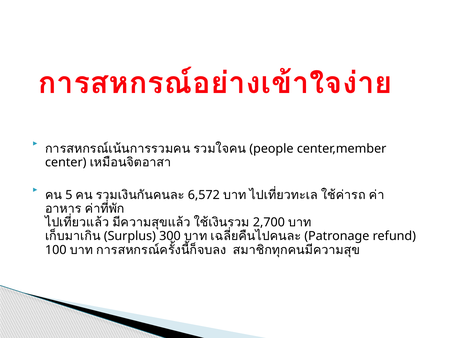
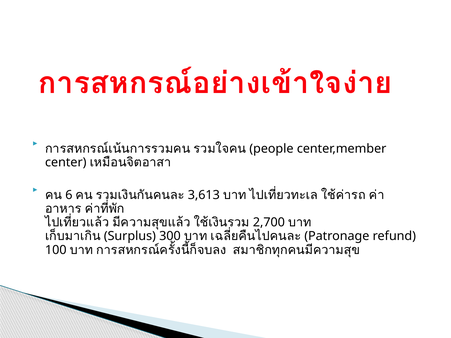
5: 5 -> 6 (69, 195)
6,572: 6,572 -> 3,613 (204, 195)
